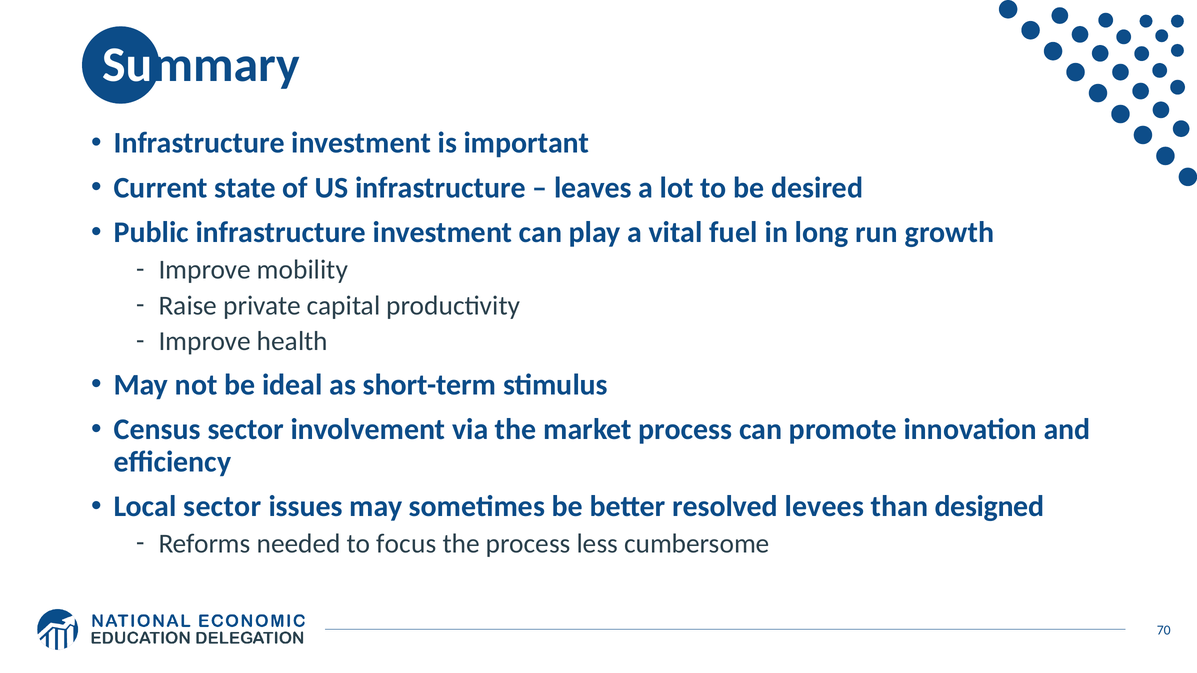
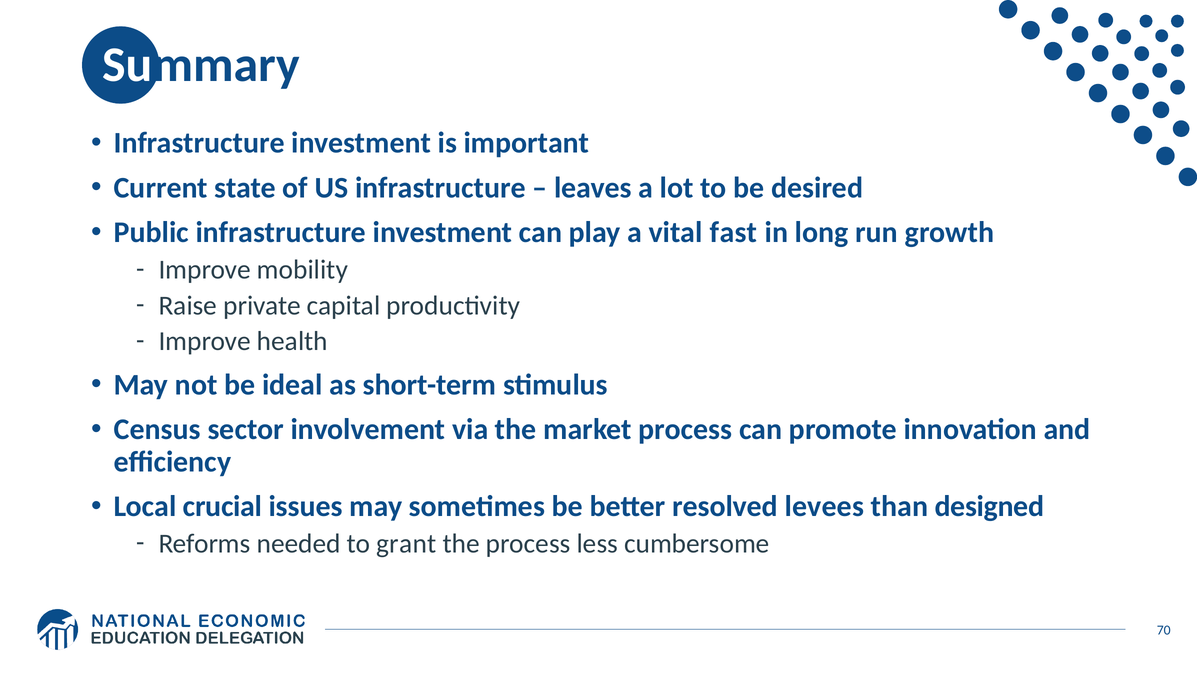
fuel: fuel -> fast (733, 233)
Local sector: sector -> crucial (223, 507)
focus: focus -> grant (406, 544)
